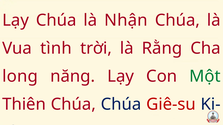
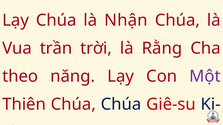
tình: tình -> trần (56, 48)
long: long -> theo (20, 77)
Một colour: green -> purple (205, 77)
